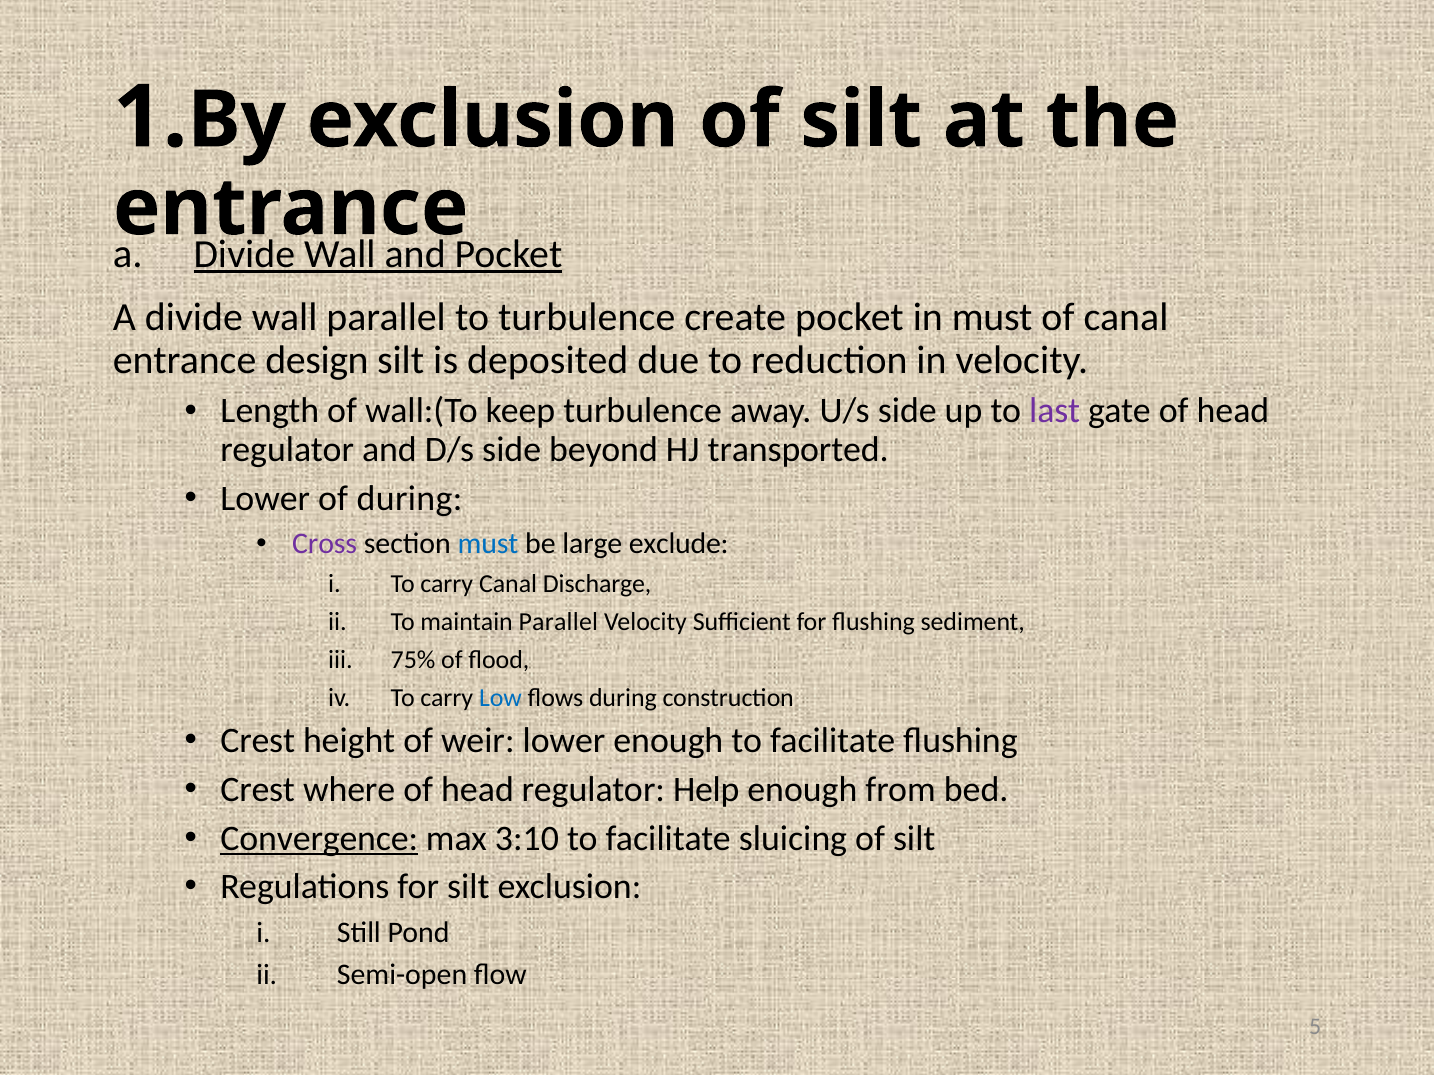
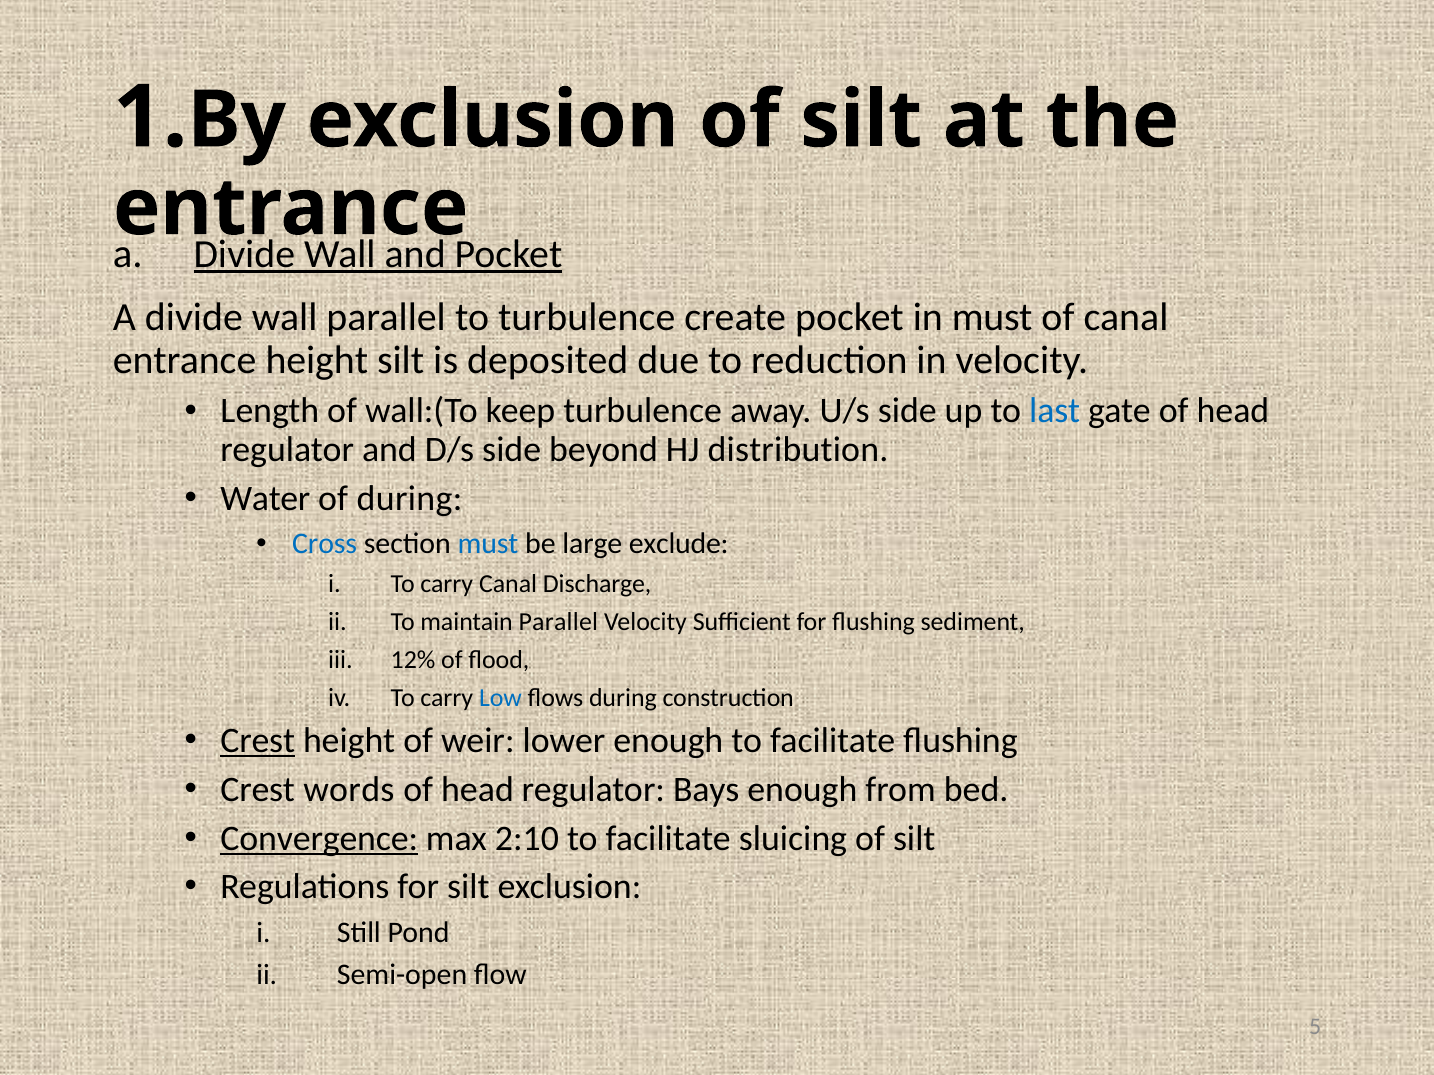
entrance design: design -> height (317, 360)
last colour: purple -> blue (1055, 411)
transported: transported -> distribution (798, 450)
Lower: Lower -> Water (265, 499)
Cross colour: purple -> blue (325, 544)
75%: 75% -> 12% (413, 660)
Crest underline: none -> present (258, 741)
where: where -> words (349, 790)
Help: Help -> Bays (706, 790)
3:10: 3:10 -> 2:10 (527, 839)
